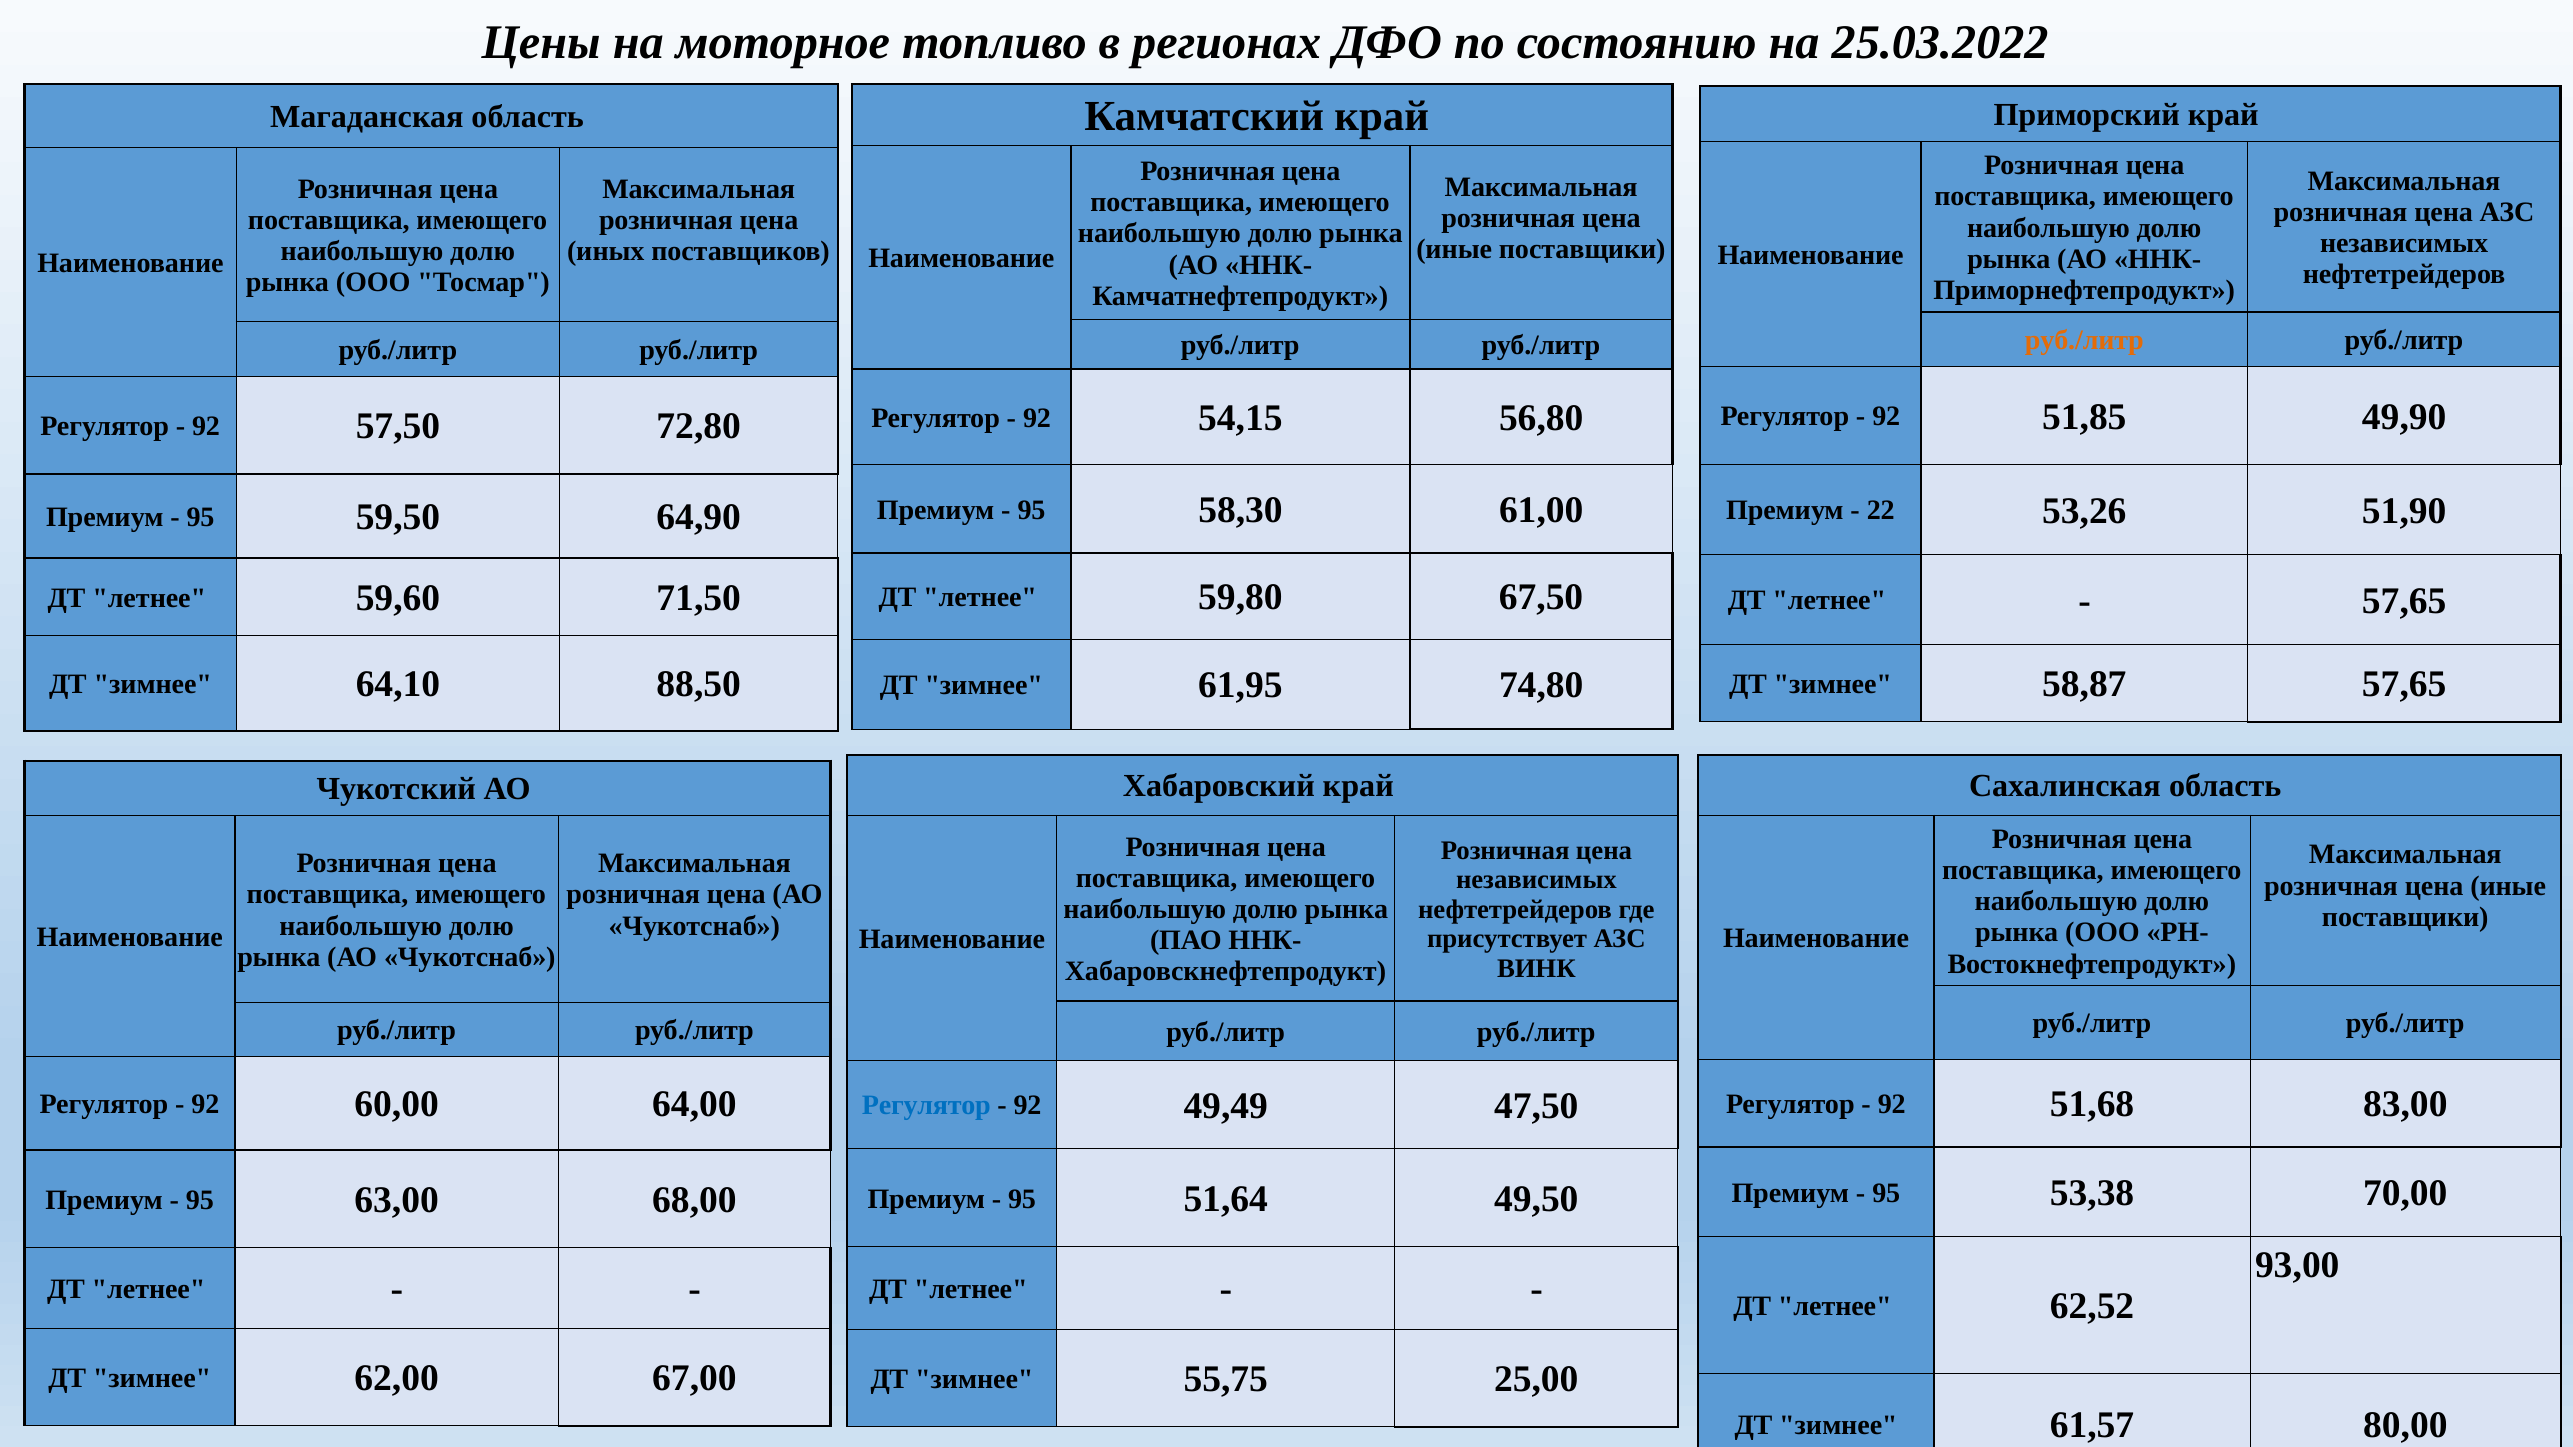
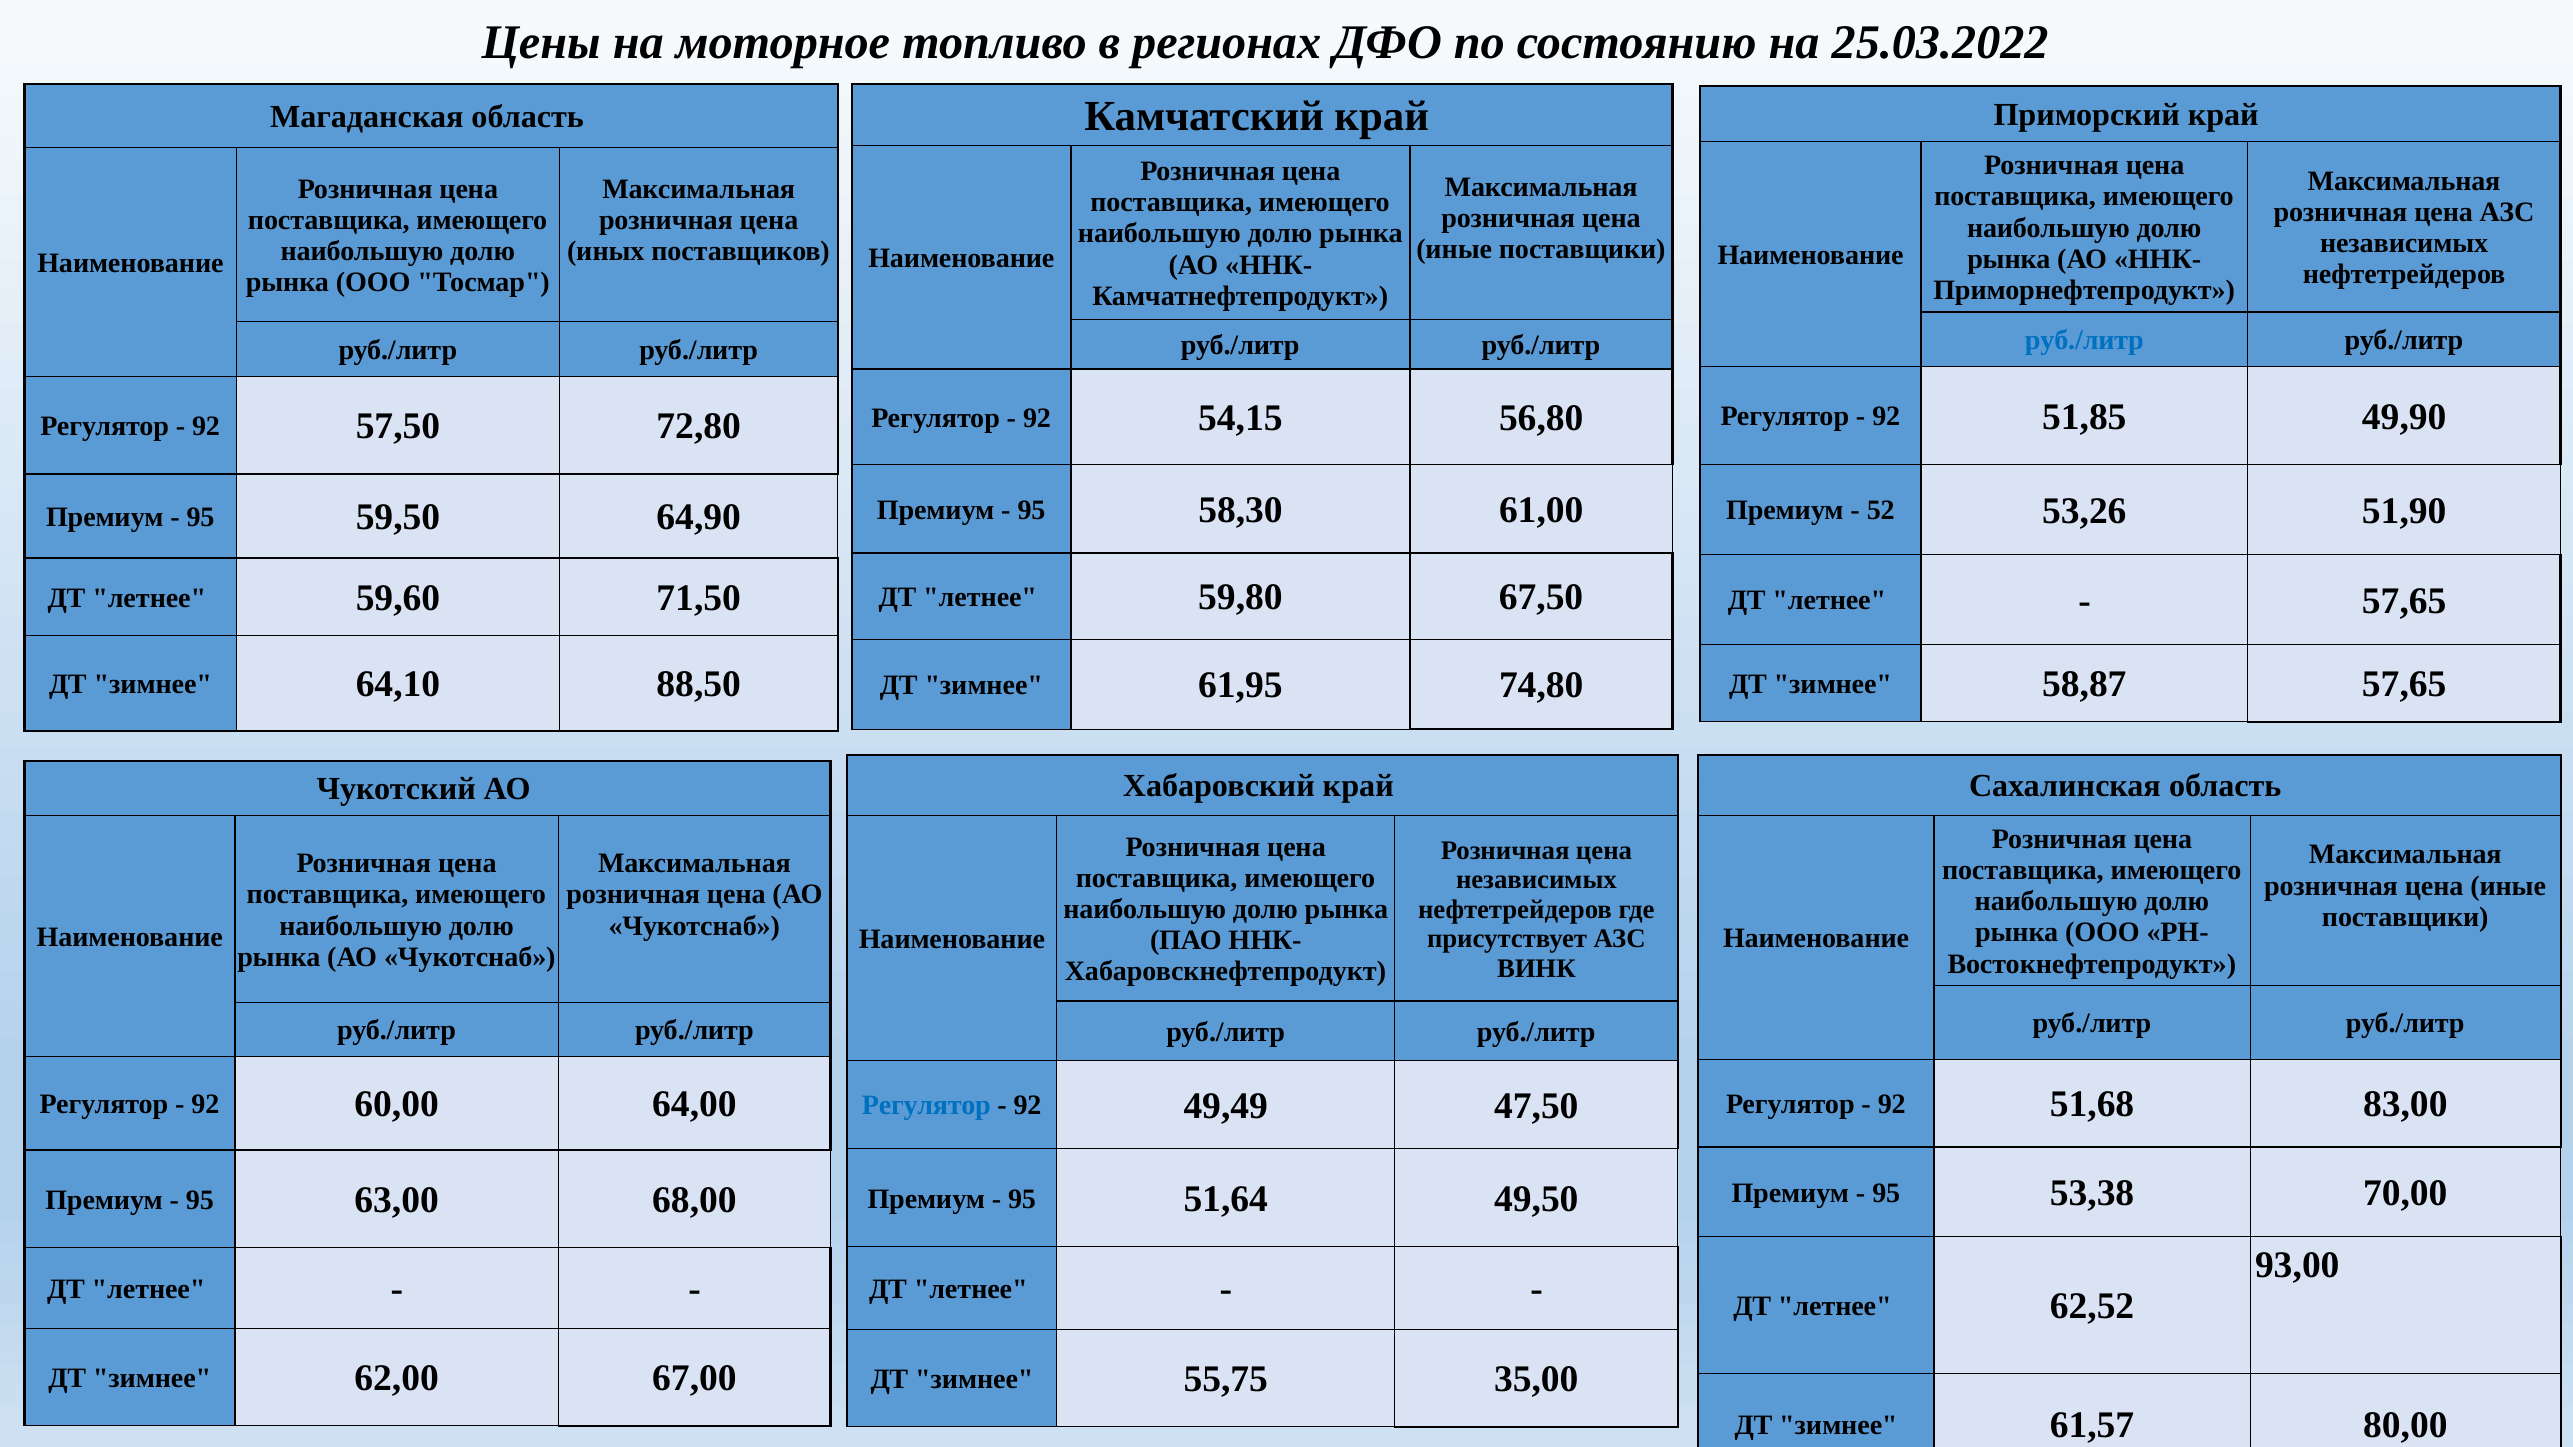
руб./литр colour: orange -> blue (2084, 340)
22: 22 -> 52 (1881, 511)
25,00: 25,00 -> 35,00 (1536, 1380)
